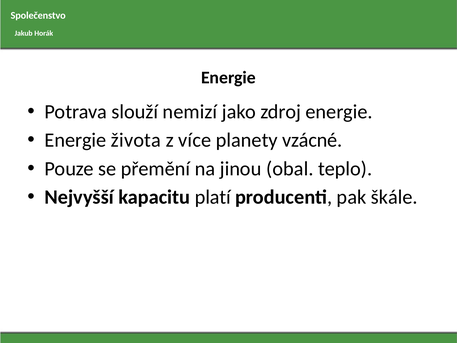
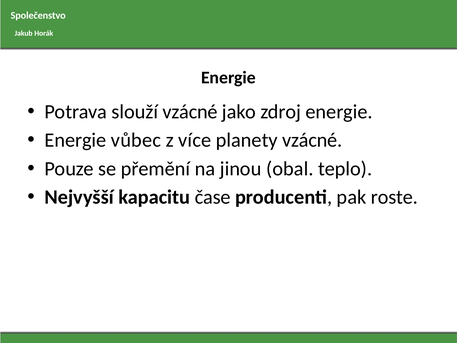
slouží nemizí: nemizí -> vzácné (190, 112)
života: života -> vůbec (136, 140)
platí: platí -> čase (213, 197)
škále: škále -> roste (394, 197)
